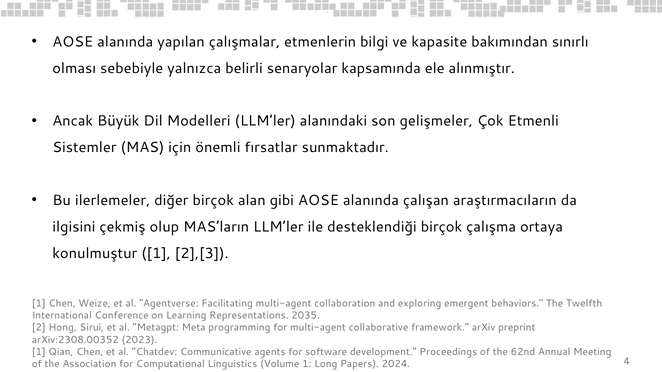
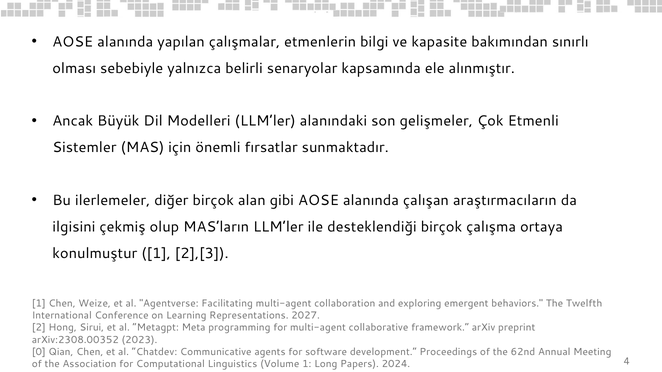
2035: 2035 -> 2027 (306, 316)
1: 1 -> 0 (39, 352)
